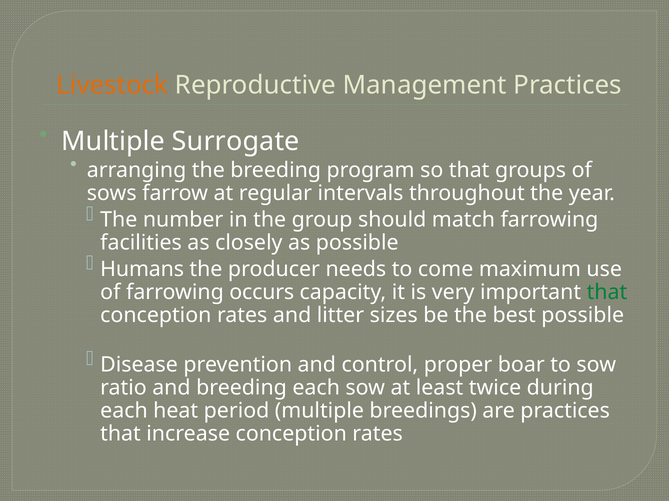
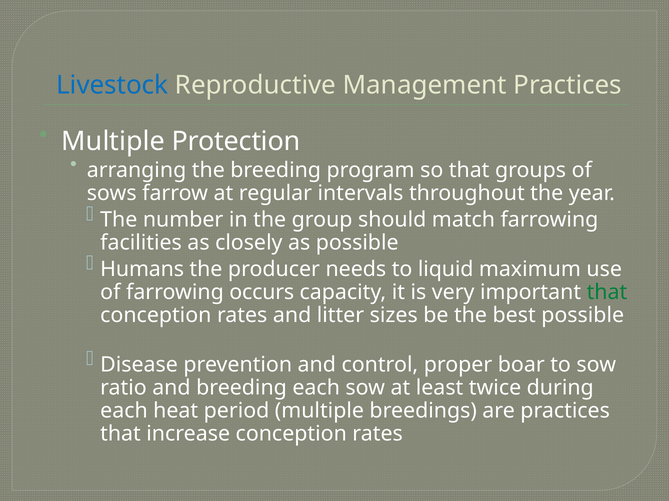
Livestock colour: orange -> blue (112, 85)
Surrogate: Surrogate -> Protection (236, 142)
come: come -> liquid (446, 269)
